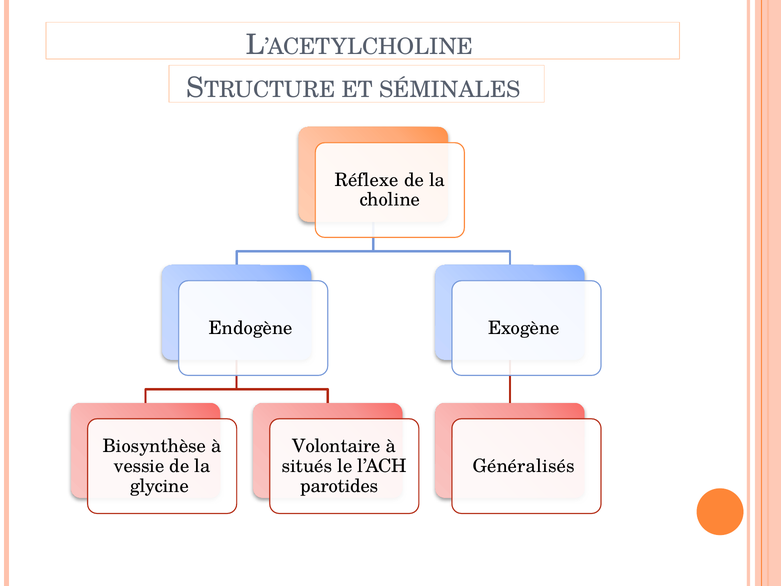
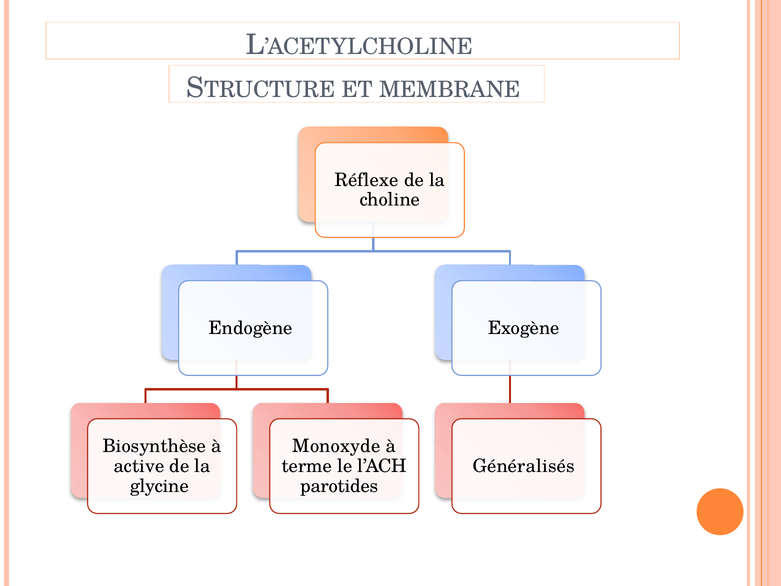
SÉMINALES: SÉMINALES -> MEMBRANE (450, 90)
Volontaire: Volontaire -> Monoxyde (336, 446)
vessie: vessie -> active (139, 466)
situés: situés -> terme (307, 466)
